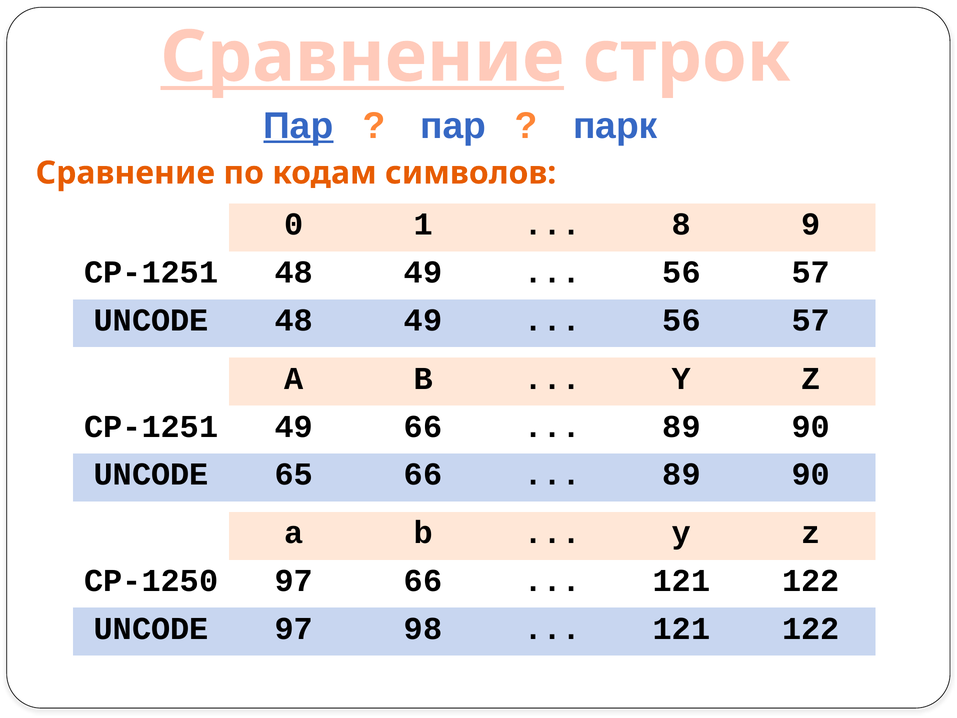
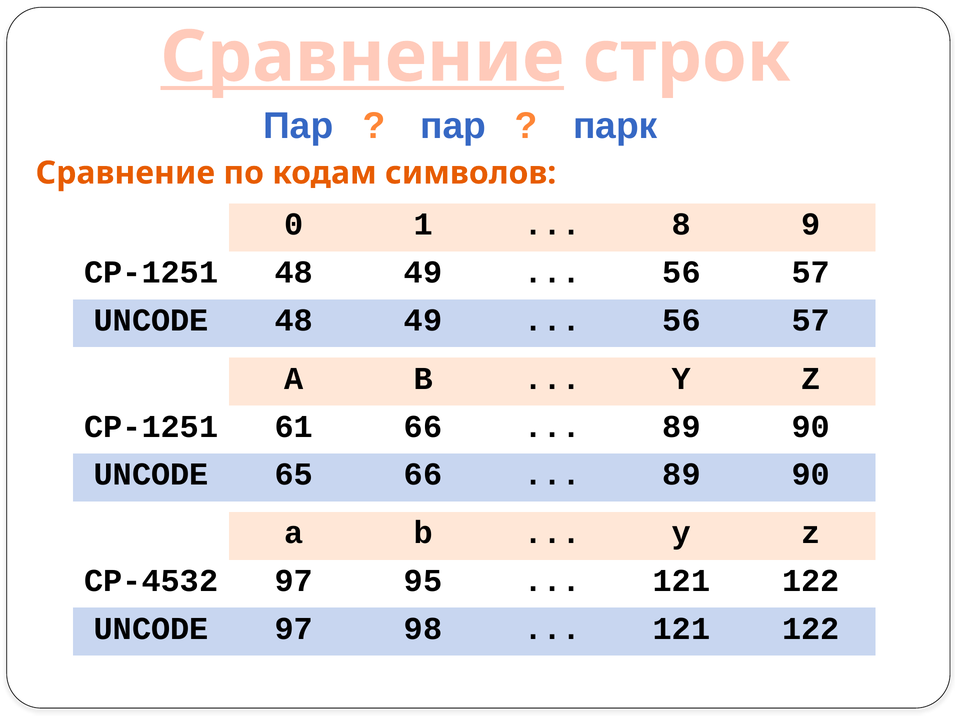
Пар underline: present -> none (298, 126)
CP-1251 49: 49 -> 61 (294, 426)
CP-1250: CP-1250 -> CP-4532 (151, 581)
97 66: 66 -> 95 (423, 581)
